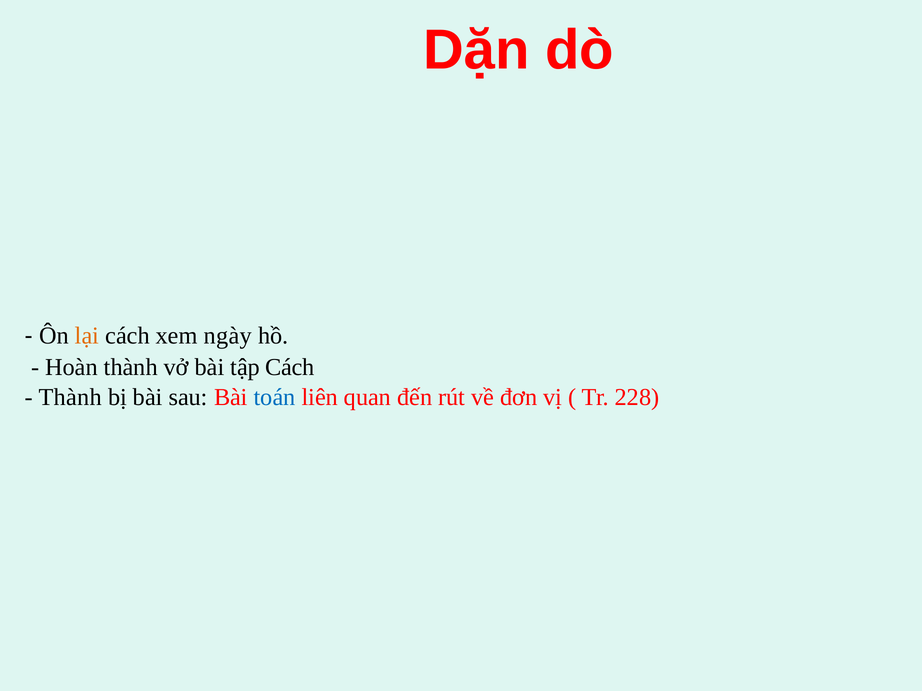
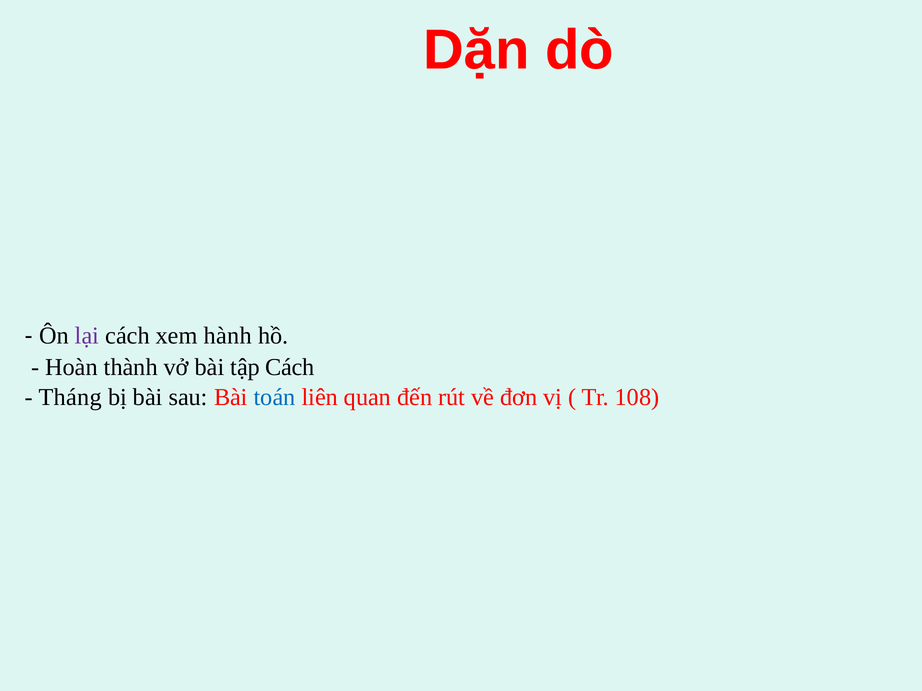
lại colour: orange -> purple (87, 336)
ngày: ngày -> hành (228, 336)
Thành: Thành -> Tháng (70, 397)
228: 228 -> 108 (637, 397)
